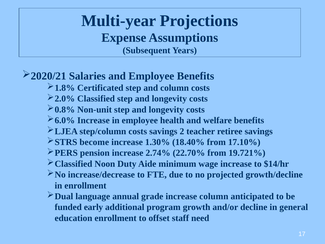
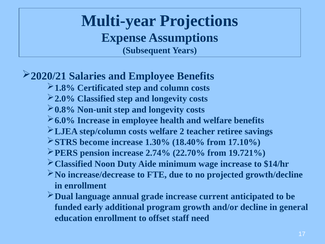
costs savings: savings -> welfare (163, 131)
increase column: column -> current (214, 196)
